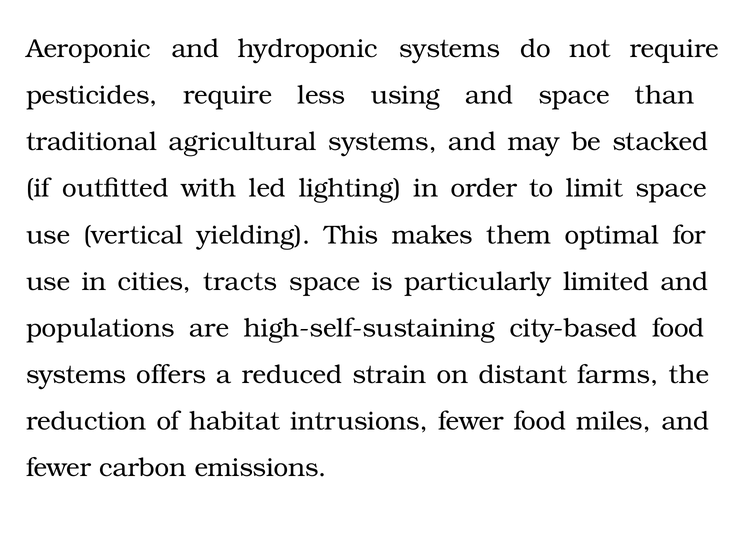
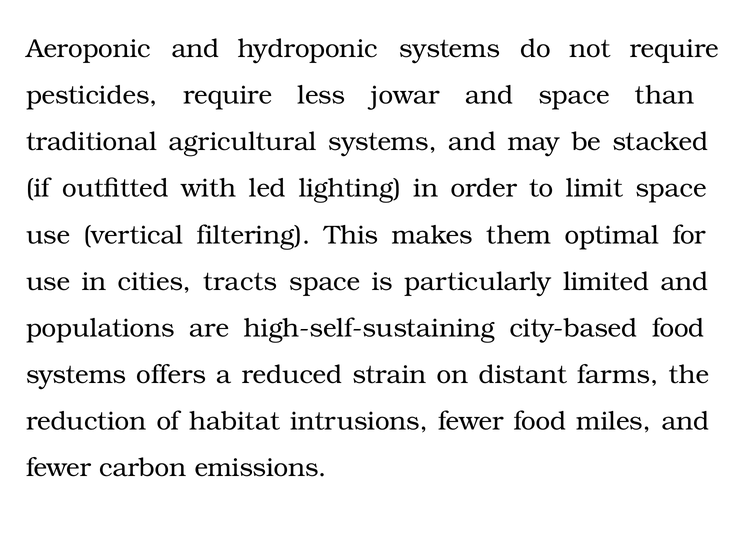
using: using -> jowar (405, 95)
yielding: yielding -> filtering (254, 235)
